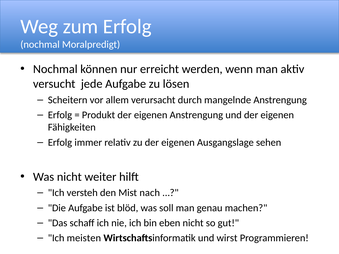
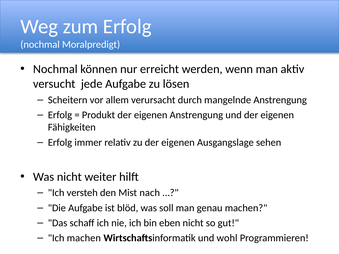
Ich meisten: meisten -> machen (84, 238)
wirst: wirst -> wohl (227, 238)
